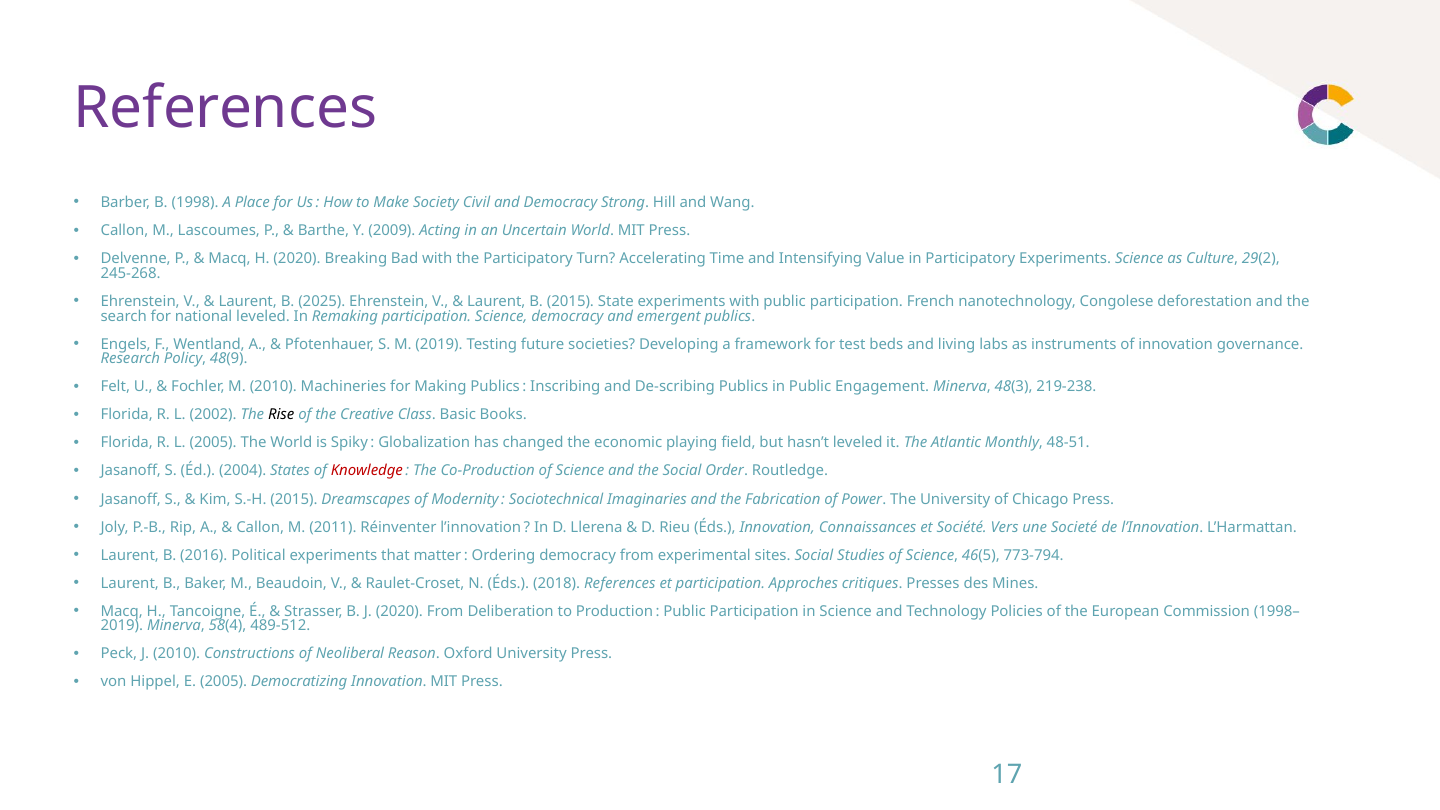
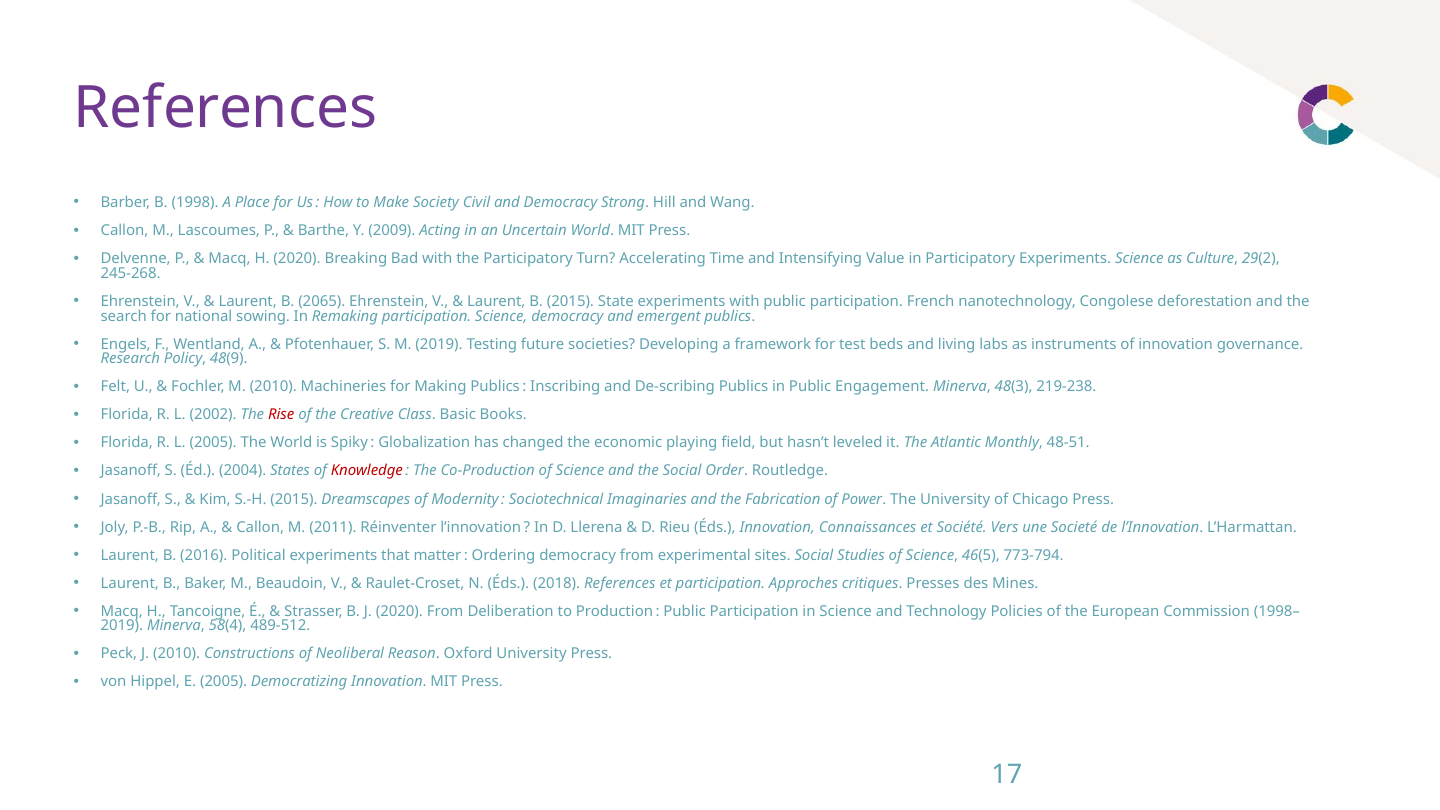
2025: 2025 -> 2065 (322, 302)
national leveled: leveled -> sowing (263, 316)
Rise colour: black -> red (281, 415)
